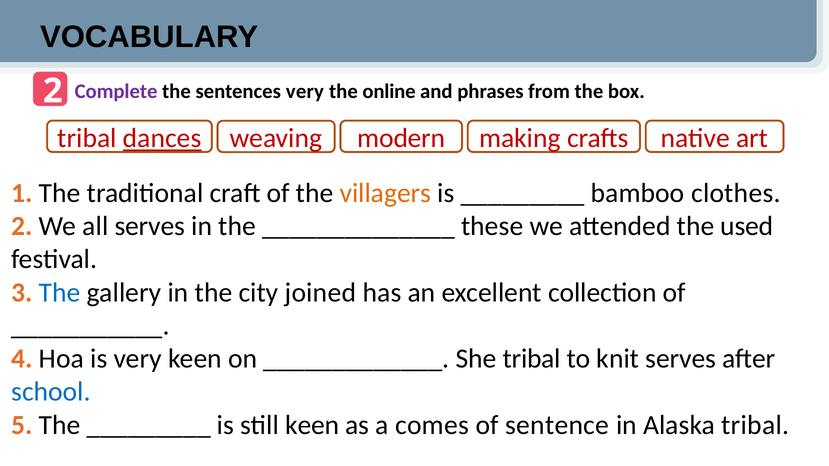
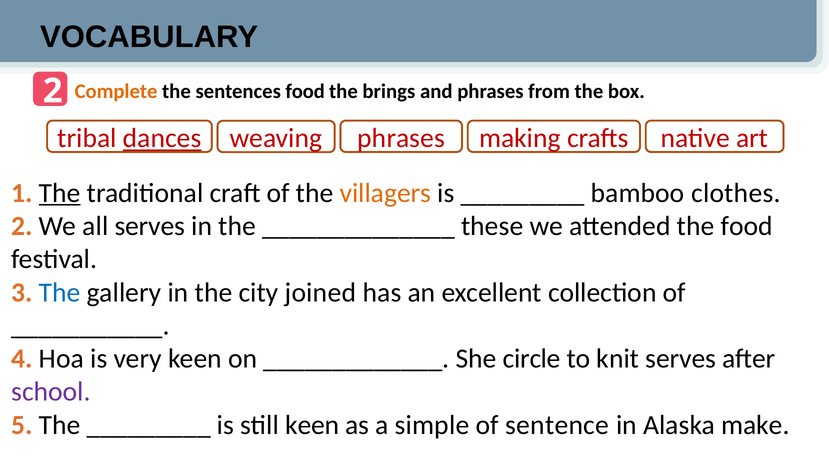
Complete colour: purple -> orange (116, 92)
sentences very: very -> food (305, 92)
online: online -> brings (389, 92)
weaving modern: modern -> phrases (401, 138)
The underline: none -> present (60, 193)
the used: used -> food (747, 226)
She tribal: tribal -> circle (532, 359)
school colour: blue -> purple (51, 392)
comes: comes -> simple (432, 425)
Alaska tribal: tribal -> make (755, 425)
